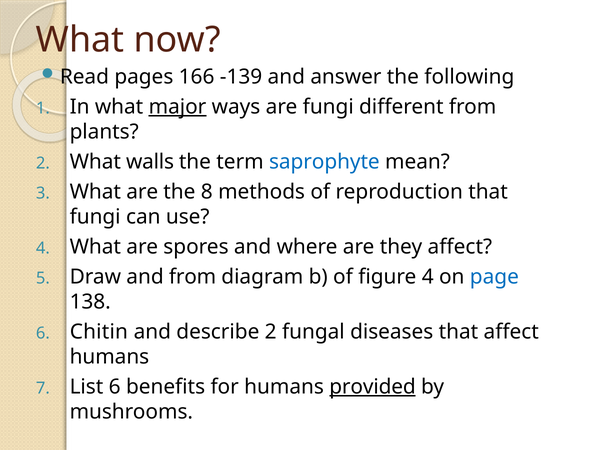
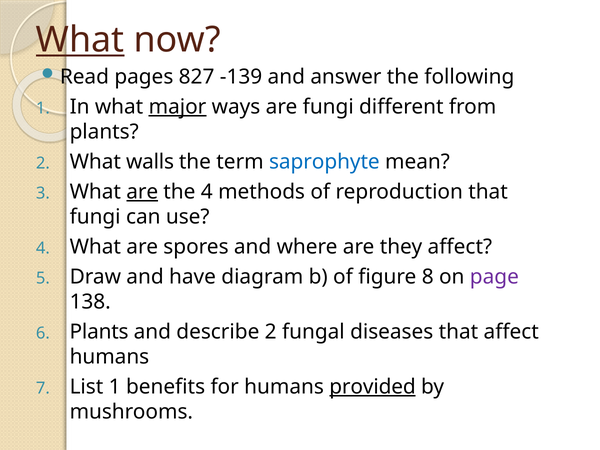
What underline: none -> present (80, 40)
166: 166 -> 827 (197, 77)
are underline: none -> present (142, 192)
the 8: 8 -> 4 (207, 192)
and from: from -> have (193, 277)
figure 4: 4 -> 8 (428, 277)
page colour: blue -> purple (494, 277)
Chitin: Chitin -> Plants (99, 332)
List 6: 6 -> 1 (115, 387)
